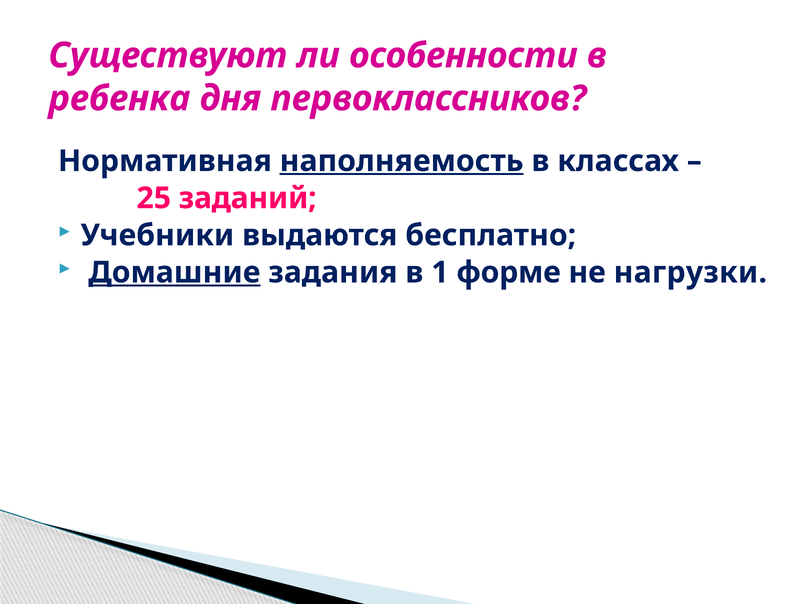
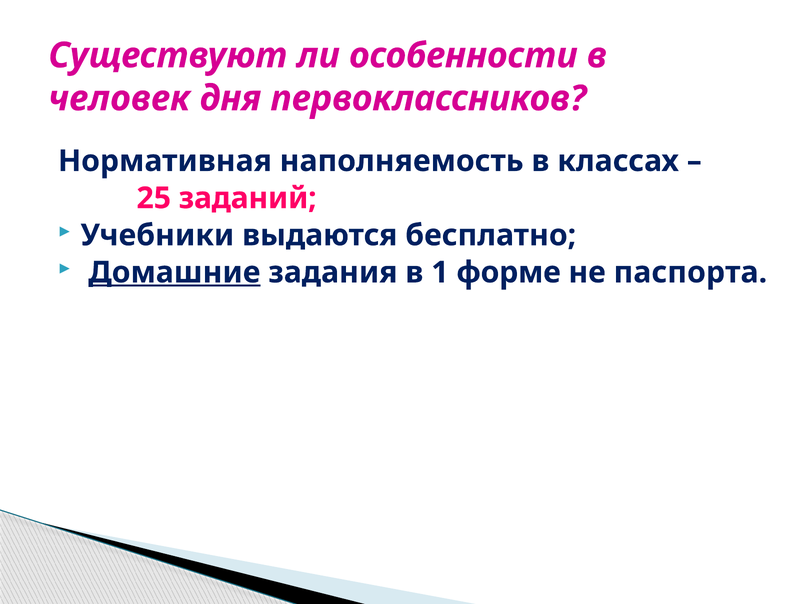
ребенка: ребенка -> человек (119, 99)
наполняемость underline: present -> none (402, 161)
нагрузки: нагрузки -> паспорта (690, 273)
